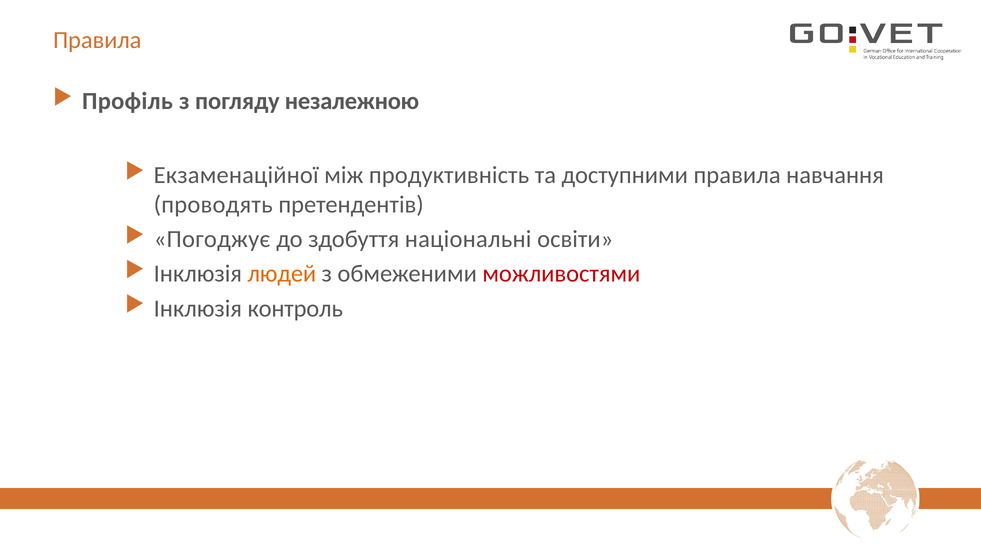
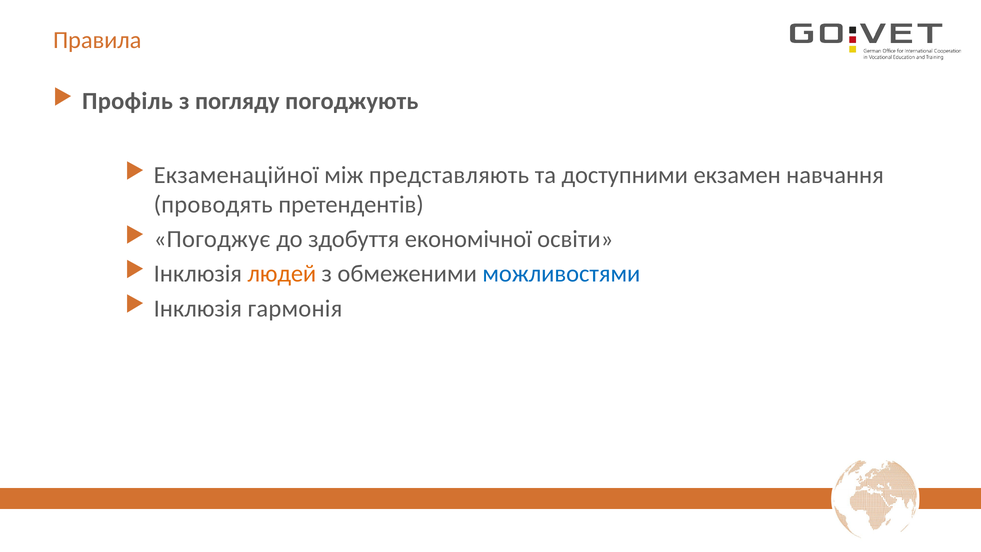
незалежною: незалежною -> погоджують (352, 101)
продуктивність: продуктивність -> представляють (449, 175)
доступними правила: правила -> екзамен (737, 175)
національні: національні -> економічної (468, 239)
можливостями colour: red -> blue (561, 274)
контроль: контроль -> гармонія (295, 308)
